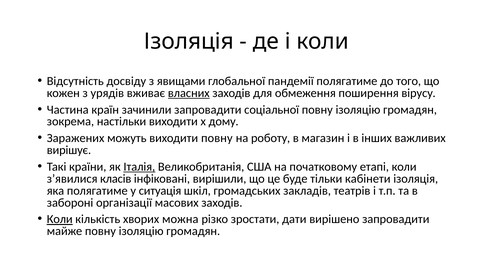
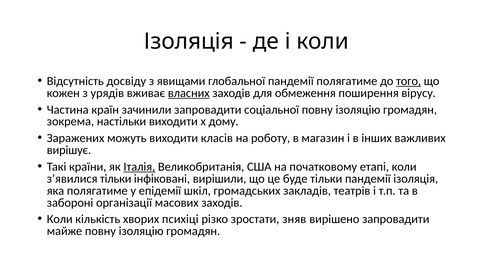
того underline: none -> present (409, 81)
виходити повну: повну -> класів (217, 138)
з’явилися класів: класів -> тільки (116, 179)
тільки кабінети: кабінети -> пандемії (368, 179)
ситуація: ситуація -> епідемії (160, 191)
Коли underline: present -> none (60, 219)
можна: можна -> психіці (180, 219)
дати: дати -> зняв (294, 219)
